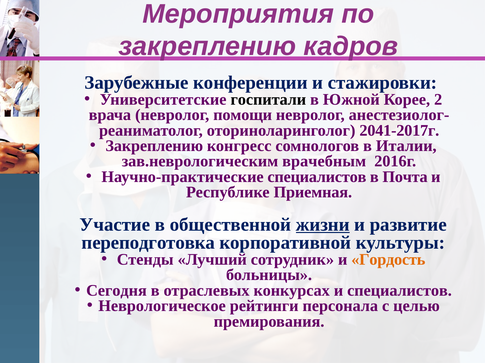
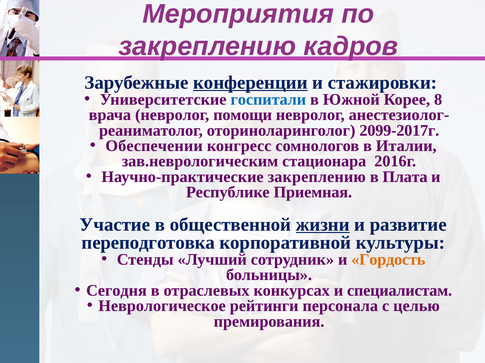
конференции underline: none -> present (250, 83)
госпитали colour: black -> blue (268, 100)
2: 2 -> 8 (438, 100)
2041-2017г: 2041-2017г -> 2099-2017г (399, 131)
Закреплению: Закреплению -> Обеспечении (154, 146)
врачебным: врачебным -> стационара (324, 162)
Научно-практические специалистов: специалистов -> закреплению (317, 177)
Почта: Почта -> Плата (405, 177)
и специалистов: специалистов -> специалистам (400, 291)
